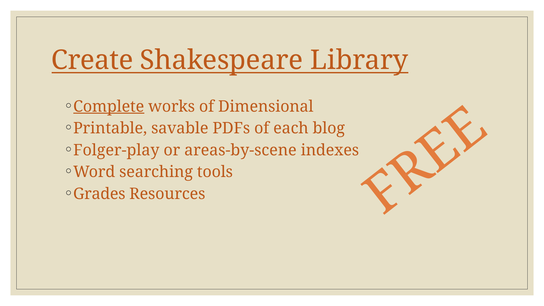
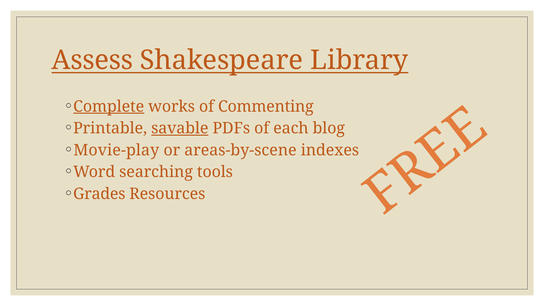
Create: Create -> Assess (92, 60)
Dimensional: Dimensional -> Commenting (266, 106)
savable underline: none -> present (180, 128)
Folger-play: Folger-play -> Movie-play (116, 150)
